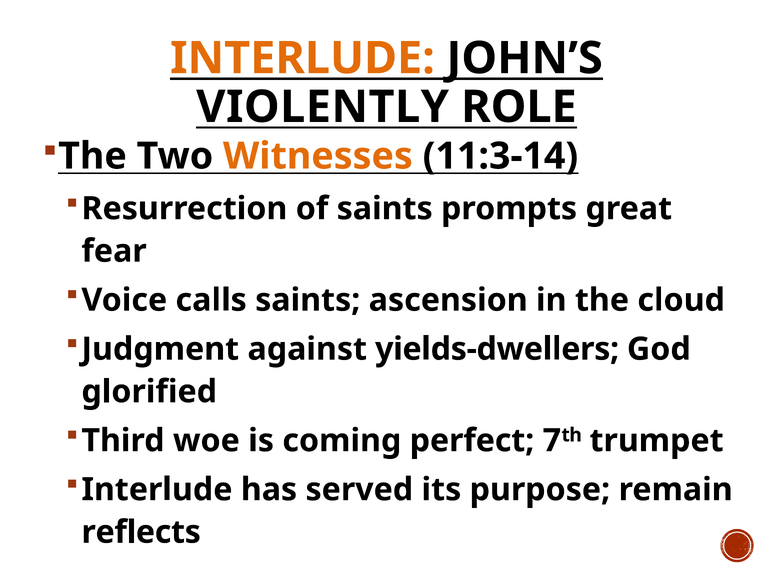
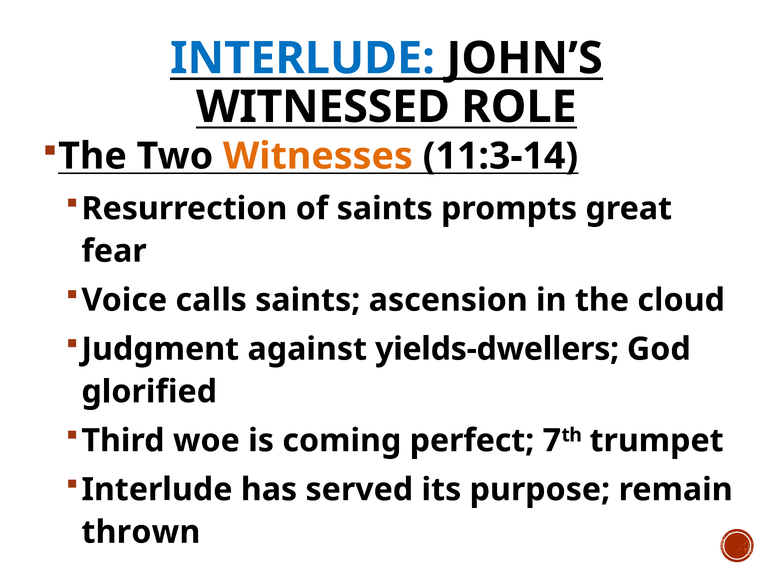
INTERLUDE colour: orange -> blue (302, 58)
VIOLENTLY: VIOLENTLY -> WITNESSED (323, 107)
reflects: reflects -> thrown (141, 532)
